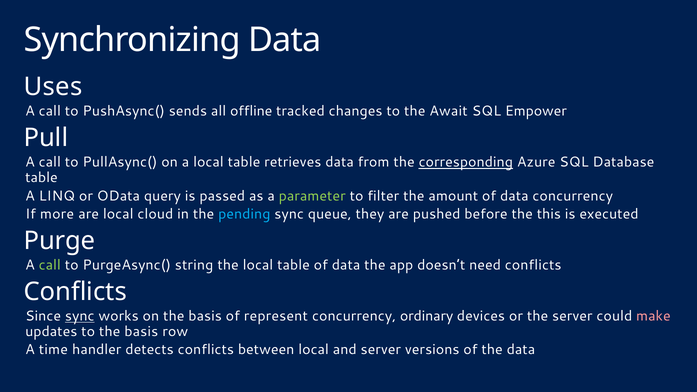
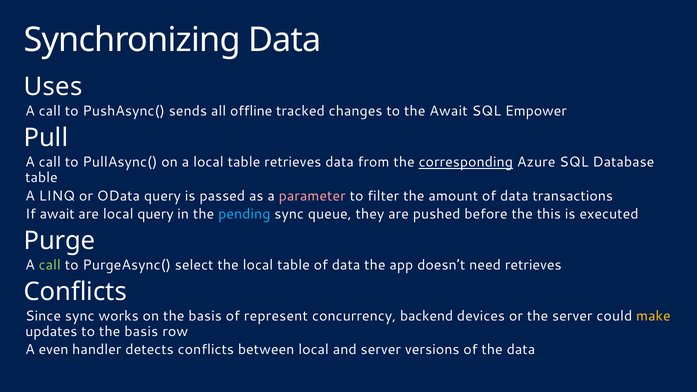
parameter colour: light green -> pink (312, 196)
data concurrency: concurrency -> transactions (573, 196)
If more: more -> await (57, 214)
local cloud: cloud -> query (155, 214)
string: string -> select (194, 265)
need conflicts: conflicts -> retrieves (533, 265)
sync underline: present -> none (80, 316)
ordinary: ordinary -> backend (427, 316)
make colour: pink -> yellow (653, 316)
time: time -> even (54, 350)
